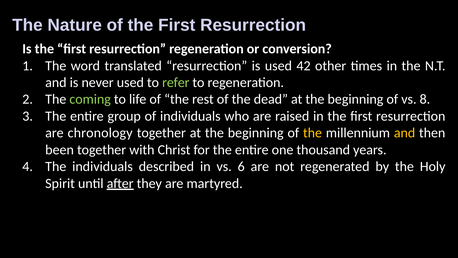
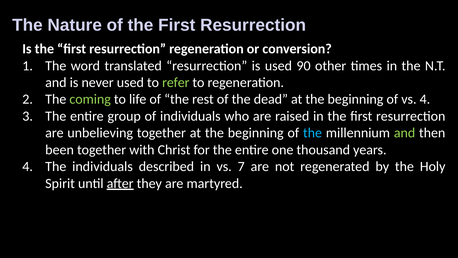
42: 42 -> 90 (304, 66)
vs 8: 8 -> 4 (425, 99)
chronology: chronology -> unbelieving (100, 133)
the colour: yellow -> light blue (313, 133)
and colour: yellow -> light green (405, 133)
6: 6 -> 7 (241, 166)
